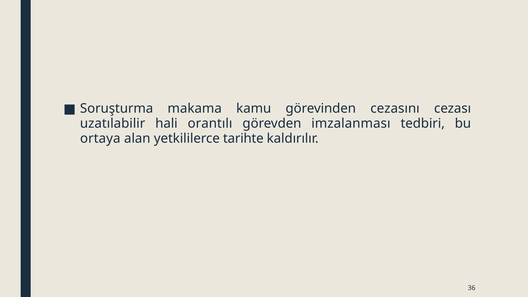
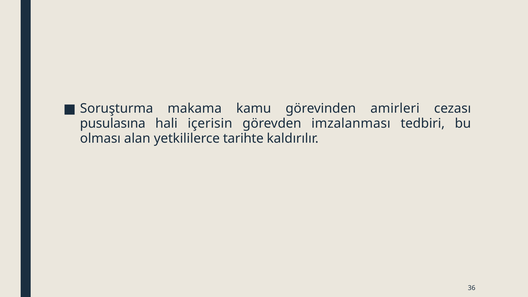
cezasını: cezasını -> amirleri (395, 109)
uzatılabilir: uzatılabilir -> pusulasına (113, 123)
orantılı: orantılı -> içerisin (210, 123)
ortaya: ortaya -> olması (100, 138)
